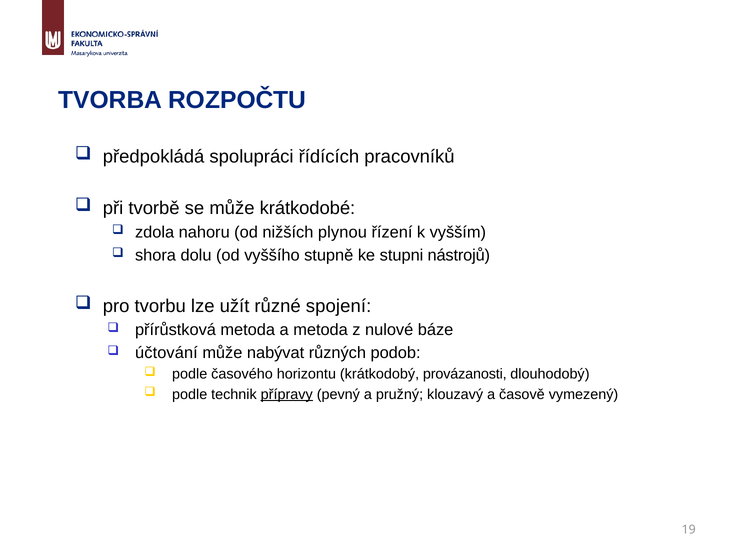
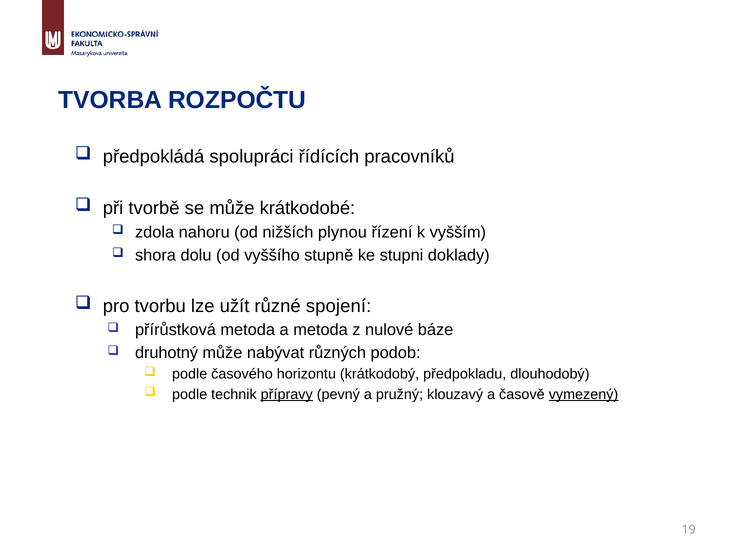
nástrojů: nástrojů -> doklady (459, 256)
účtování: účtování -> druhotný (167, 353)
provázanosti: provázanosti -> předpokladu (465, 374)
vymezený underline: none -> present (584, 395)
